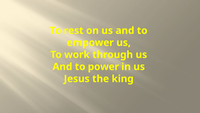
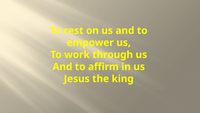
power: power -> affirm (103, 66)
